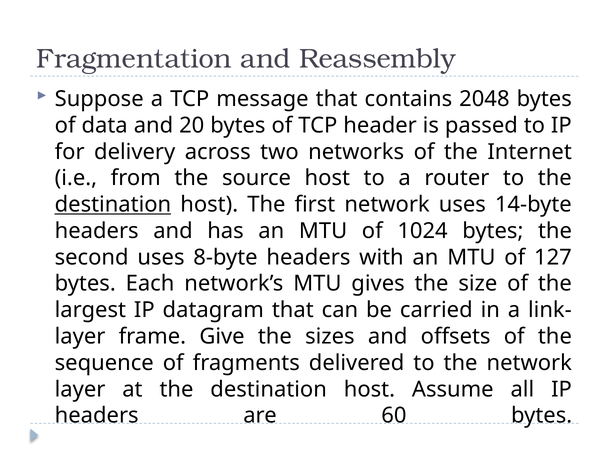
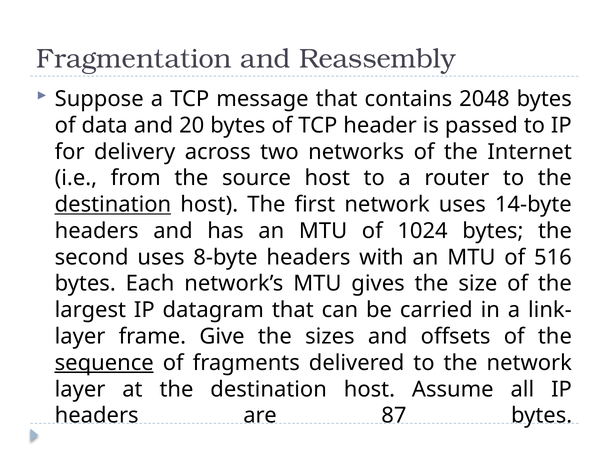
127: 127 -> 516 (553, 257)
sequence underline: none -> present (104, 363)
60: 60 -> 87 (394, 415)
